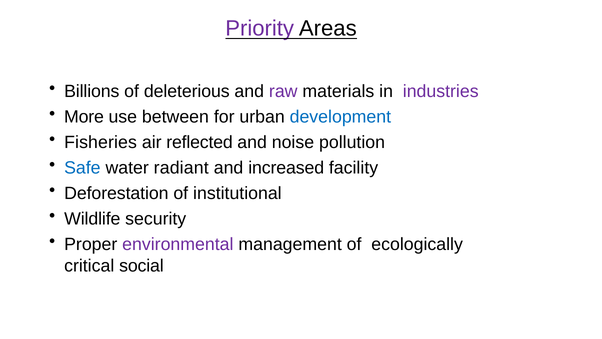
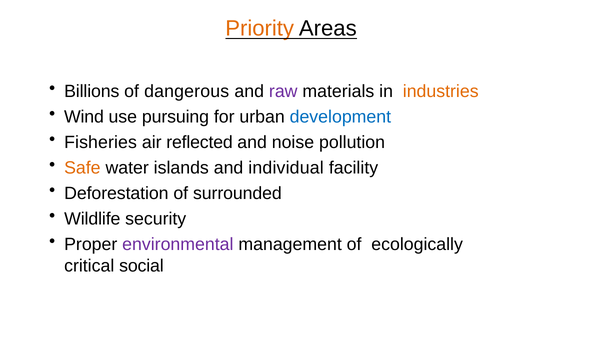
Priority colour: purple -> orange (260, 29)
deleterious: deleterious -> dangerous (187, 91)
industries colour: purple -> orange (441, 91)
More: More -> Wind (84, 117)
between: between -> pursuing (176, 117)
Safe colour: blue -> orange (82, 168)
radiant: radiant -> islands (181, 168)
increased: increased -> individual (286, 168)
institutional: institutional -> surrounded (237, 193)
